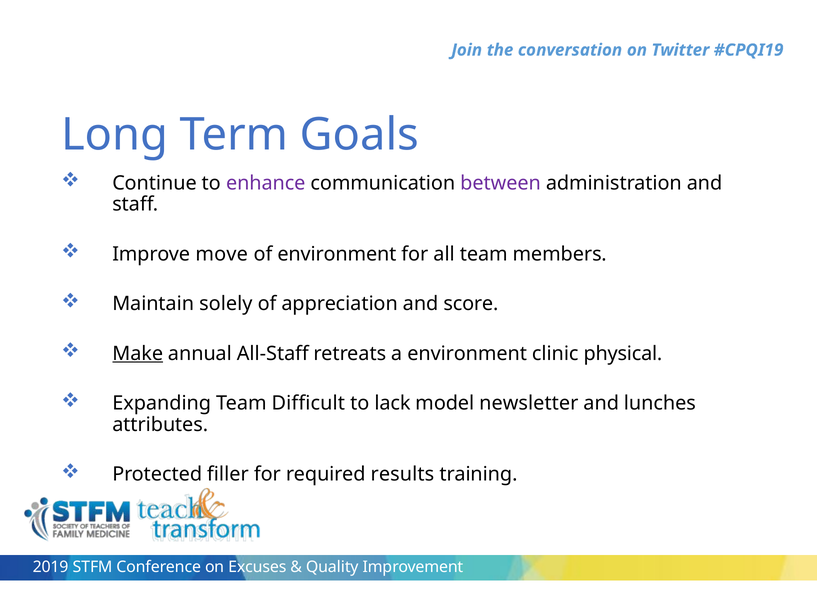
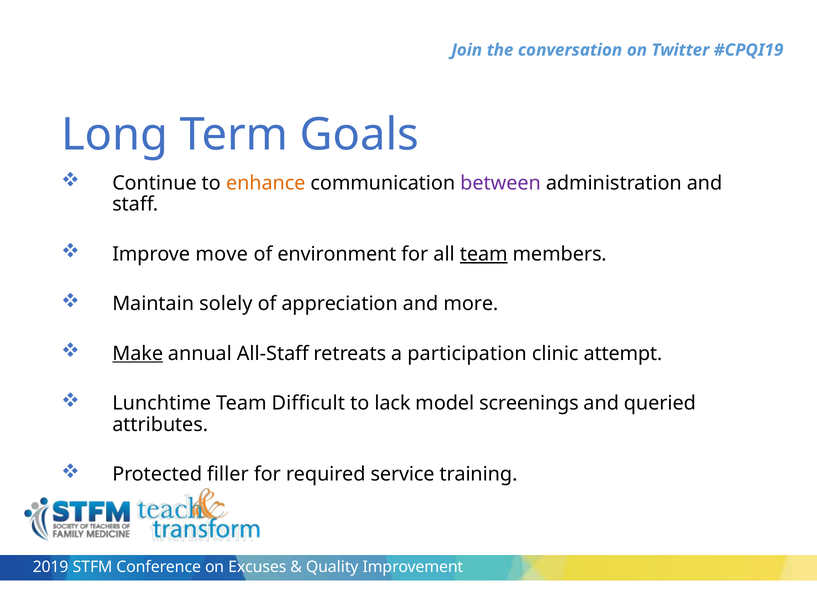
enhance colour: purple -> orange (266, 183)
team underline: none -> present (484, 254)
score: score -> more (471, 304)
a environment: environment -> participation (467, 354)
physical: physical -> attempt (623, 354)
Expanding: Expanding -> Lunchtime (162, 404)
newsletter: newsletter -> screenings (529, 404)
lunches: lunches -> queried (660, 404)
results: results -> service (403, 475)
